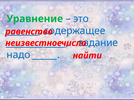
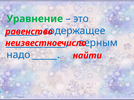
задание: задание -> верным (98, 43)
